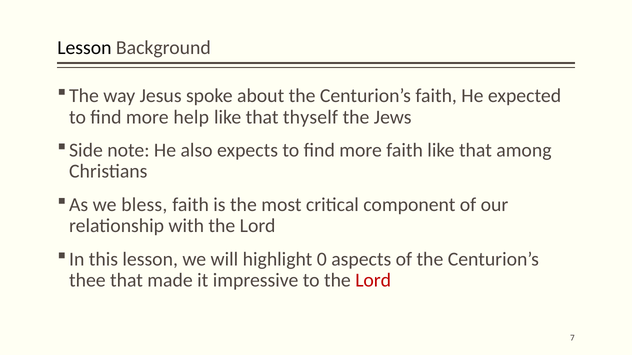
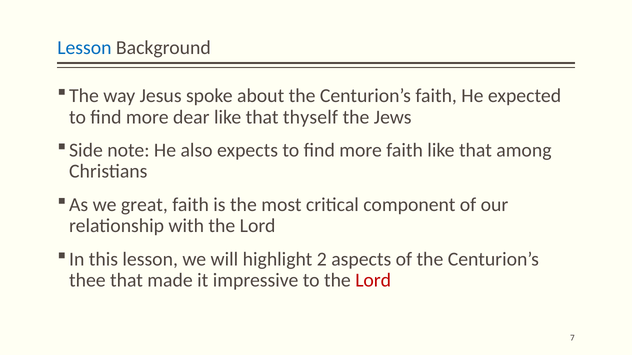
Lesson colour: black -> blue (84, 48)
help: help -> dear (191, 117)
bless: bless -> great (144, 205)
0: 0 -> 2 (322, 259)
